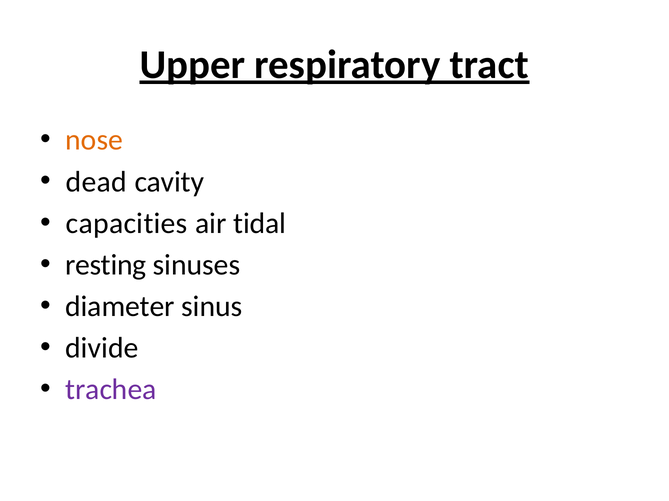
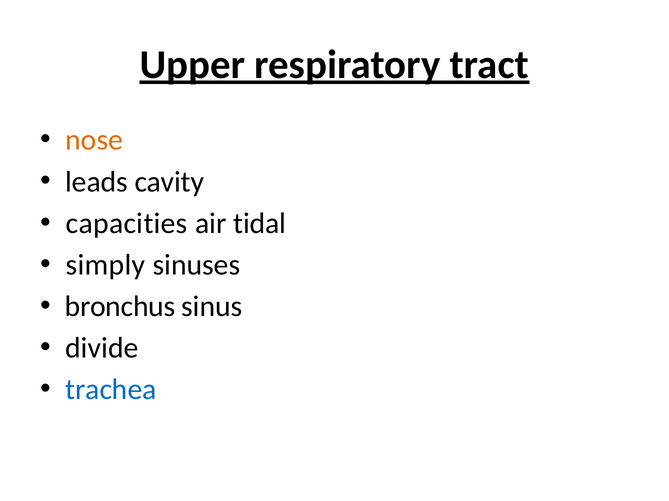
dead: dead -> leads (97, 182)
resting: resting -> simply (105, 265)
diameter: diameter -> bronchus (120, 307)
trachea colour: purple -> blue (111, 390)
